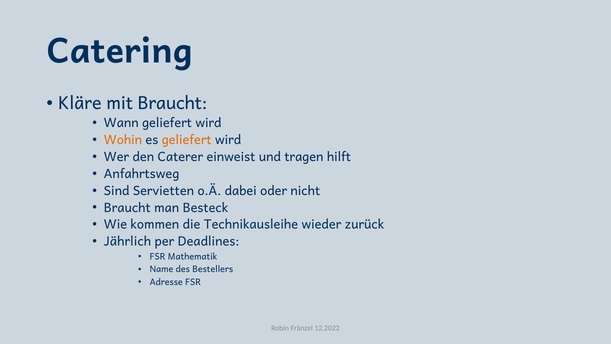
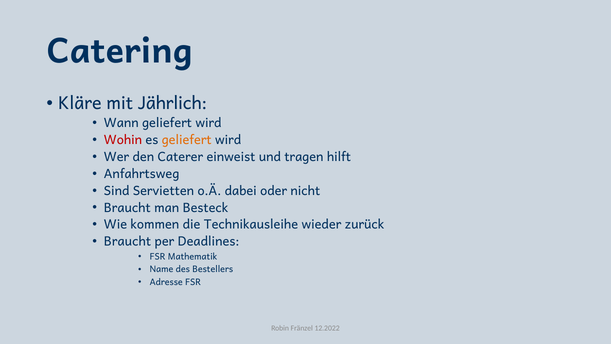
mit Braucht: Braucht -> Jährlich (172, 103)
Wohin colour: orange -> red (123, 140)
Jährlich: Jährlich -> Braucht (128, 241)
